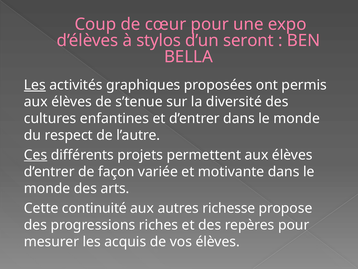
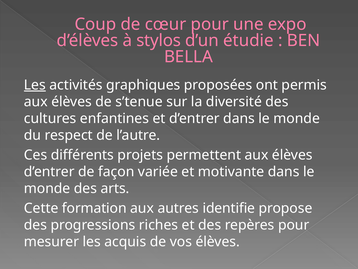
seront: seront -> étudie (248, 40)
Ces underline: present -> none (36, 155)
continuité: continuité -> formation (94, 208)
richesse: richesse -> identifie (229, 208)
